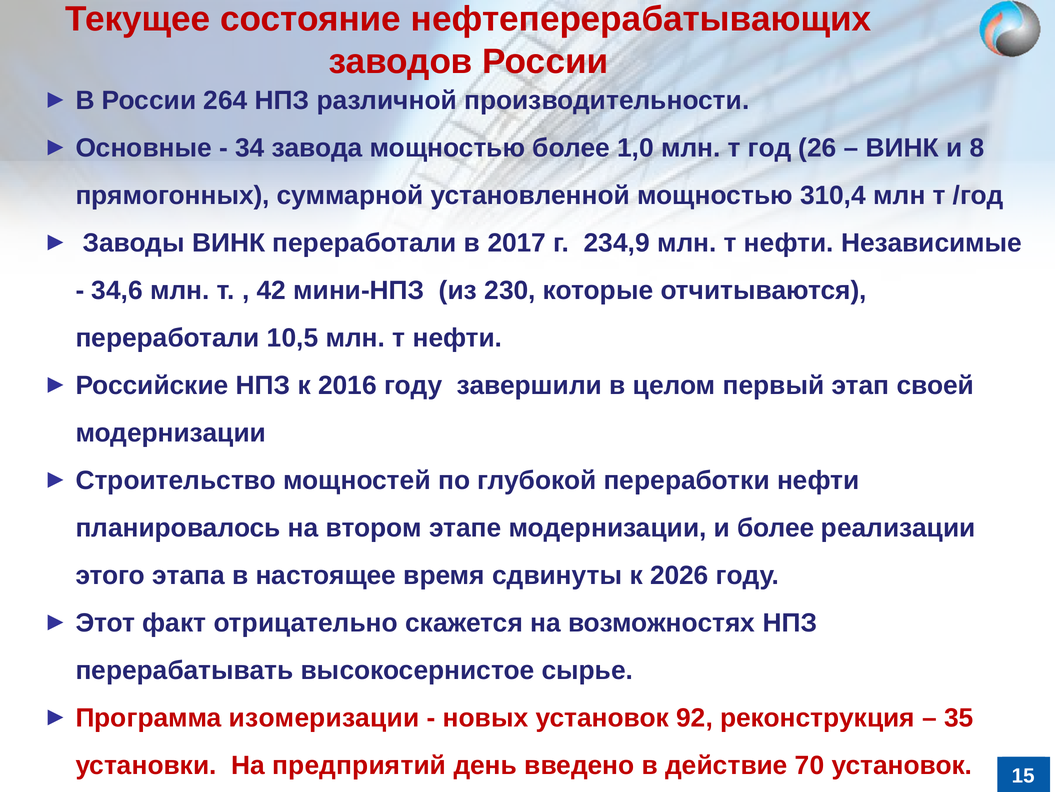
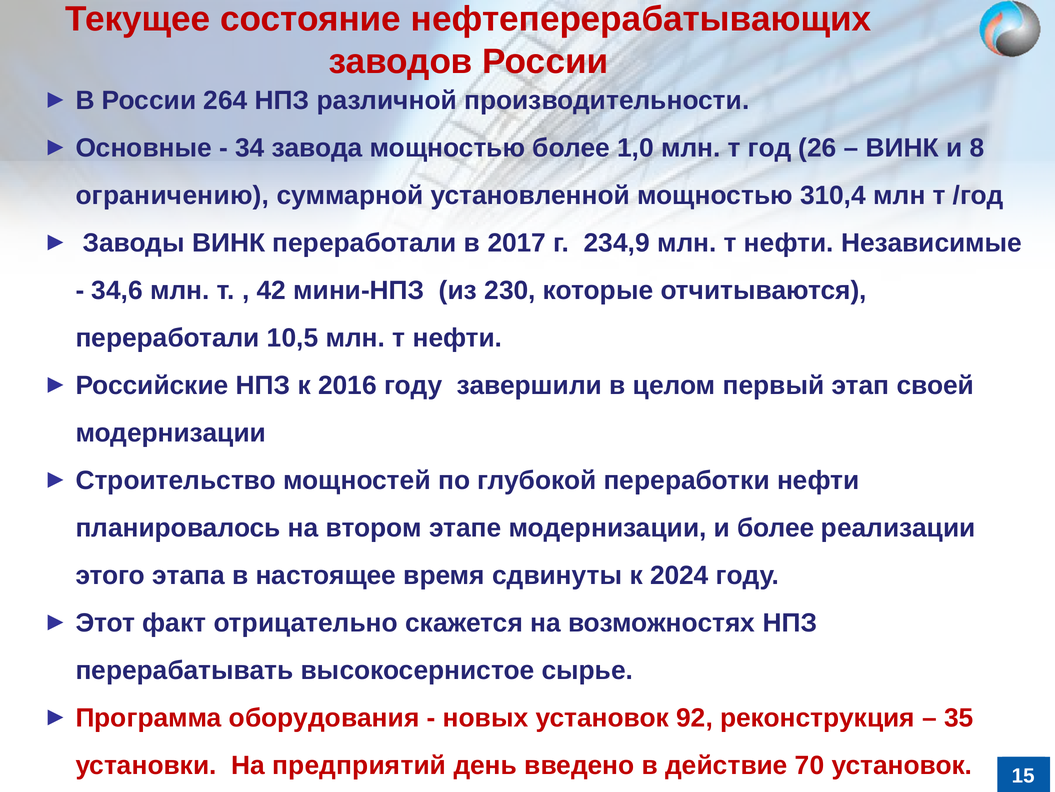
прямогонных: прямогонных -> ограничению (172, 195)
2026: 2026 -> 2024 (679, 575)
изомеризации: изомеризации -> оборудования (324, 717)
